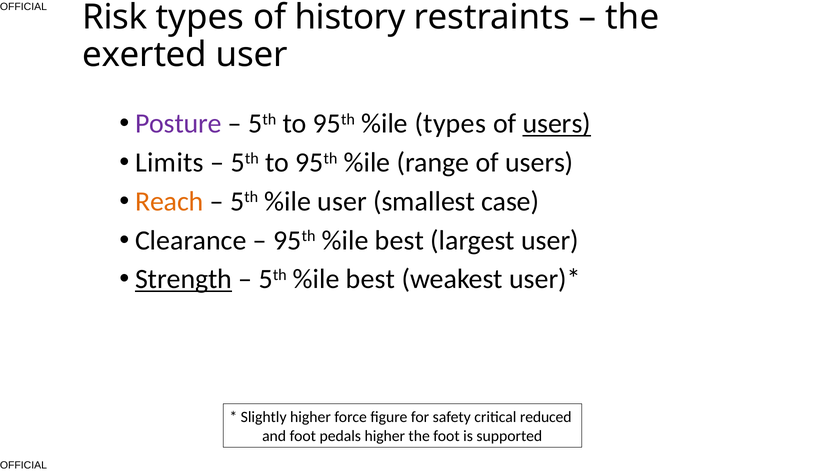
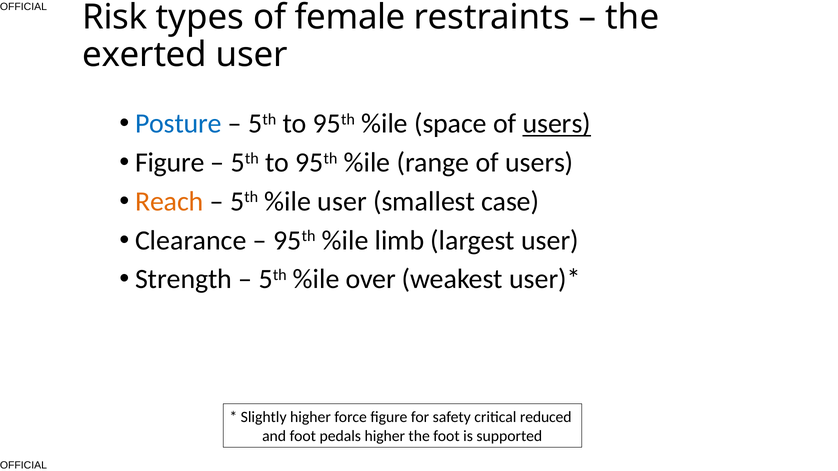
history: history -> female (350, 17)
Posture colour: purple -> blue (178, 124)
%ile types: types -> space (451, 124)
Limits: Limits -> Figure (170, 163)
95th %ile best: best -> limb (399, 241)
Strength underline: present -> none (184, 279)
5th %ile best: best -> over (371, 279)
